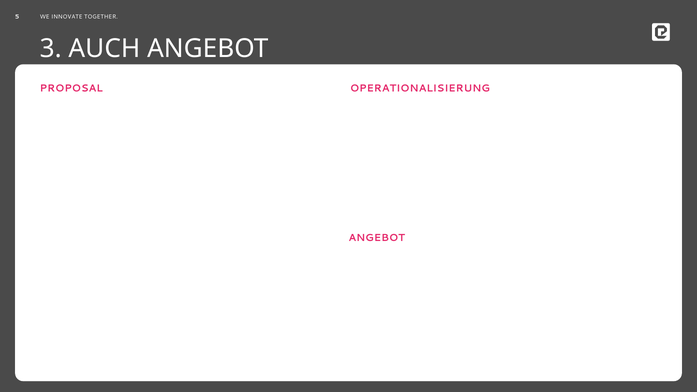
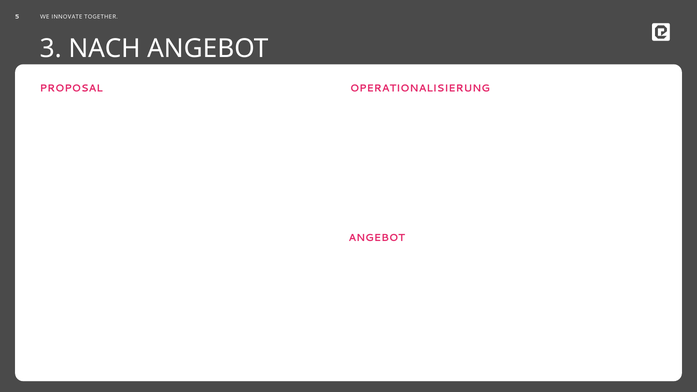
AUCH: AUCH -> NACH (104, 49)
